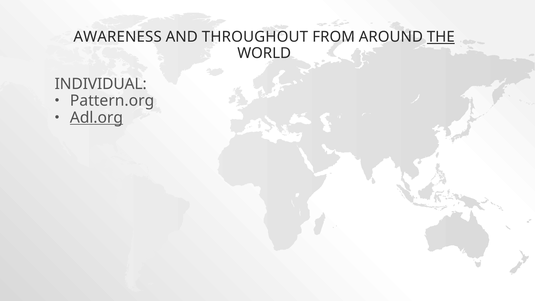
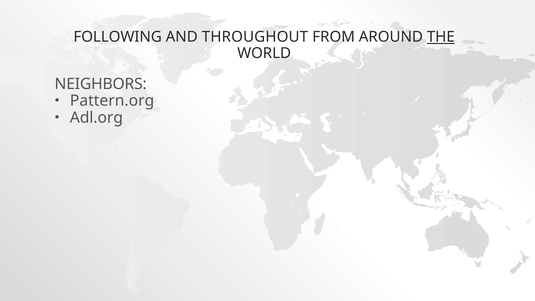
AWARENESS: AWARENESS -> FOLLOWING (118, 37)
INDIVIDUAL: INDIVIDUAL -> NEIGHBORS (101, 84)
Adl.org underline: present -> none (96, 118)
